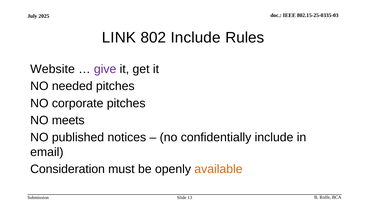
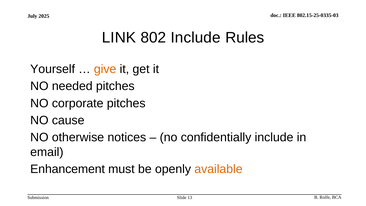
Website: Website -> Yourself (53, 69)
give colour: purple -> orange (105, 69)
meets: meets -> cause (68, 120)
published: published -> otherwise (78, 137)
Consideration: Consideration -> Enhancement (68, 169)
